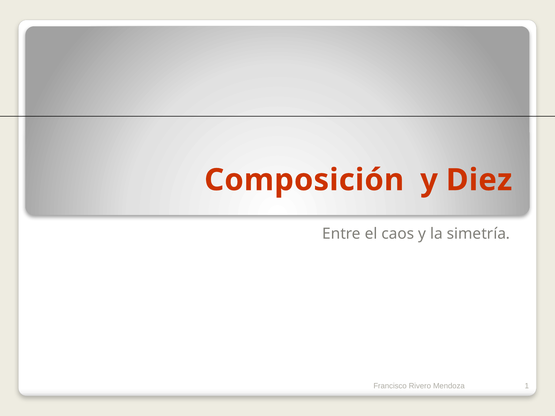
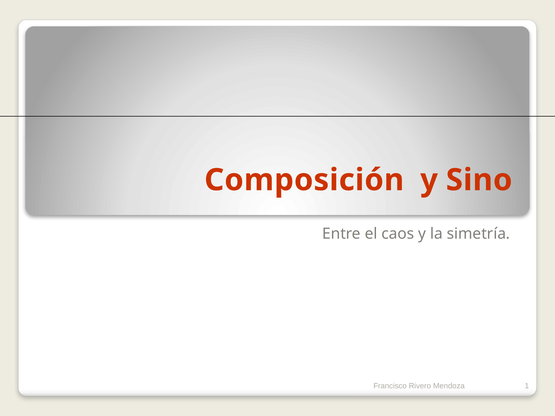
Diez: Diez -> Sino (479, 180)
